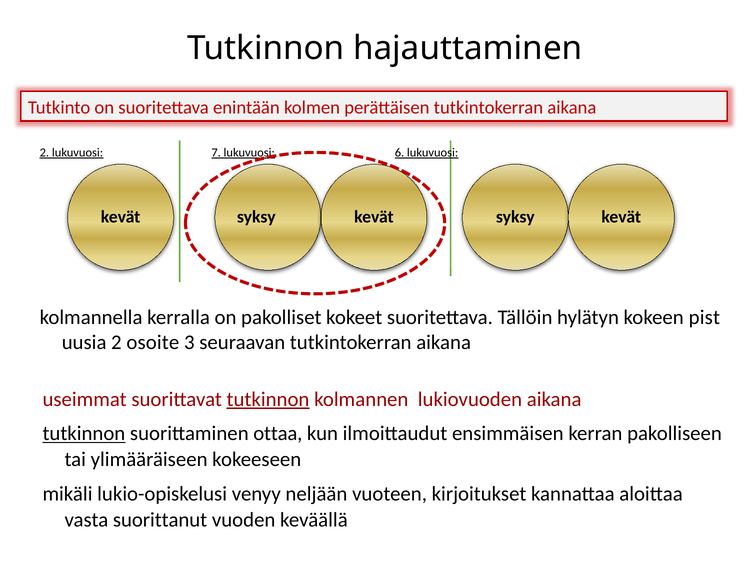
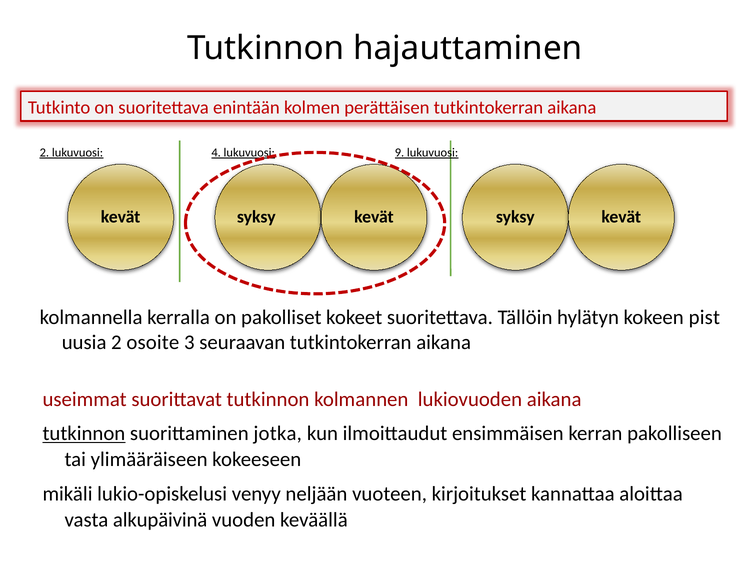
7: 7 -> 4 (216, 153)
6: 6 -> 9 (399, 153)
tutkinnon underline: present -> none (268, 399)
ottaa: ottaa -> jotka (278, 434)
suorittanut: suorittanut -> alkupäivinä (160, 520)
